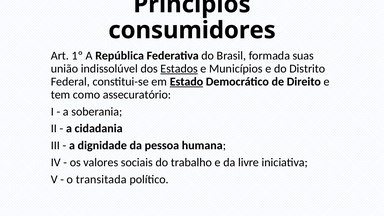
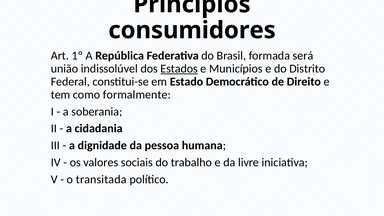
suas: suas -> será (303, 56)
Estado underline: present -> none (186, 82)
assecuratório: assecuratório -> formalmente (137, 95)
